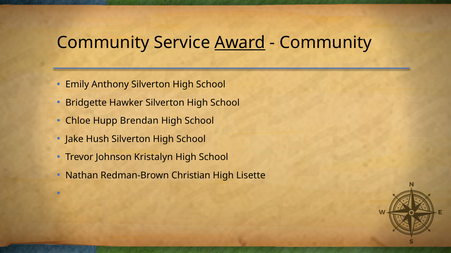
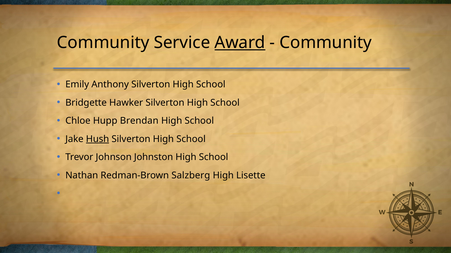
Hush underline: none -> present (98, 139)
Kristalyn: Kristalyn -> Johnston (154, 158)
Christian: Christian -> Salzberg (191, 176)
